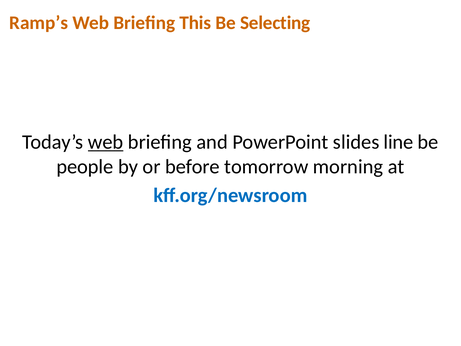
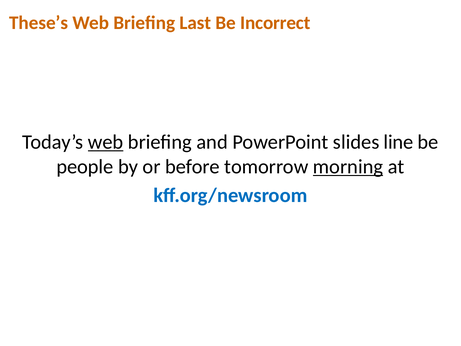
Ramp’s: Ramp’s -> These’s (39, 23)
This: This -> Last (195, 23)
Selecting: Selecting -> Incorrect (275, 23)
morning underline: none -> present (348, 167)
